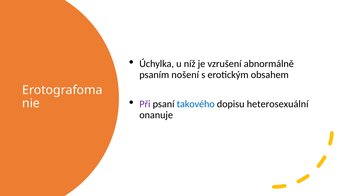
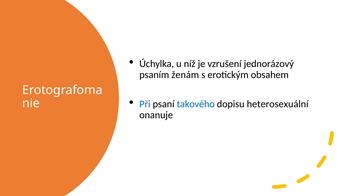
abnormálně: abnormálně -> jednorázový (269, 64)
nošení: nošení -> ženám (185, 75)
Při colour: purple -> blue (145, 104)
